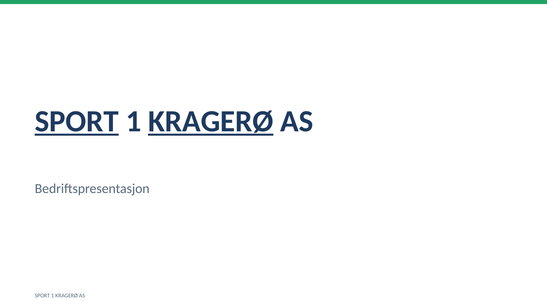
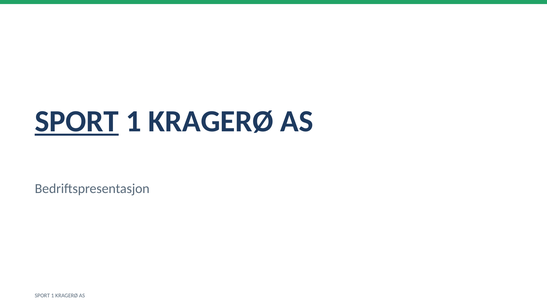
KRAGERØ underline: present -> none (211, 121)
